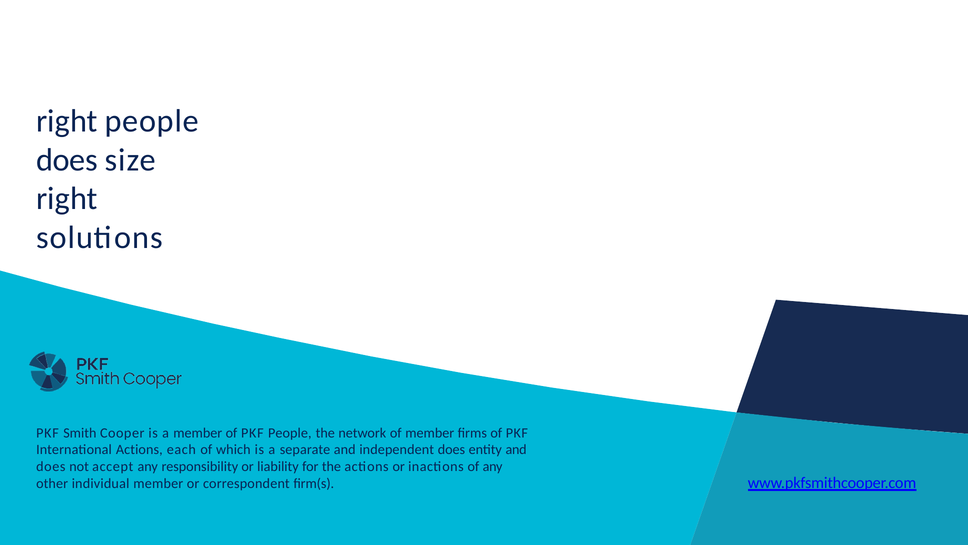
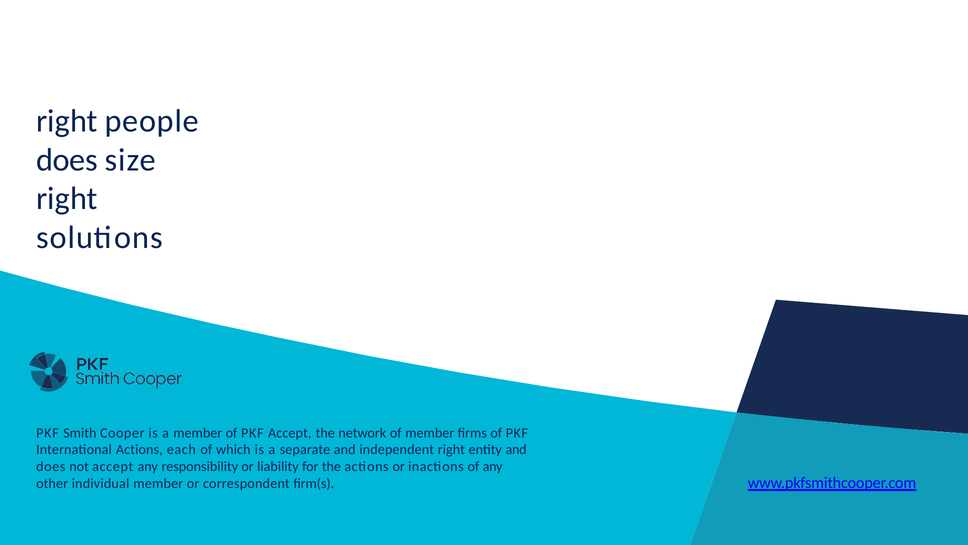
PKF People: People -> Accept (290, 432)
independent does: does -> right (451, 449)
